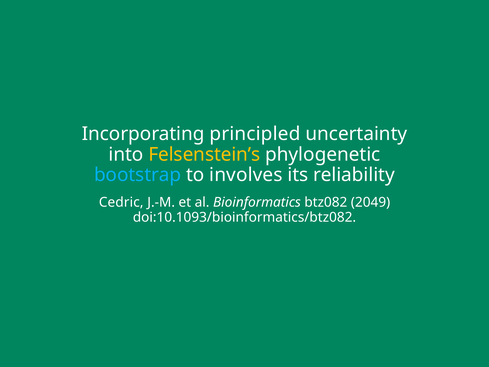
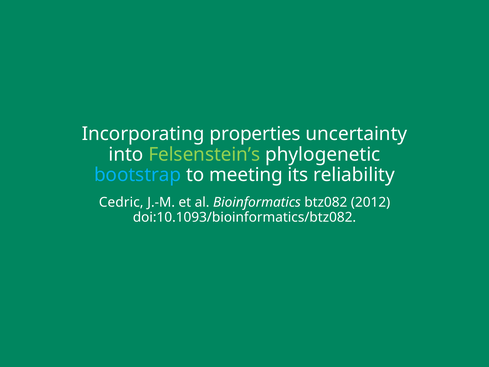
principled: principled -> properties (255, 134)
Felsenstein’s colour: yellow -> light green (204, 154)
involves: involves -> meeting (246, 175)
2049: 2049 -> 2012 (371, 202)
